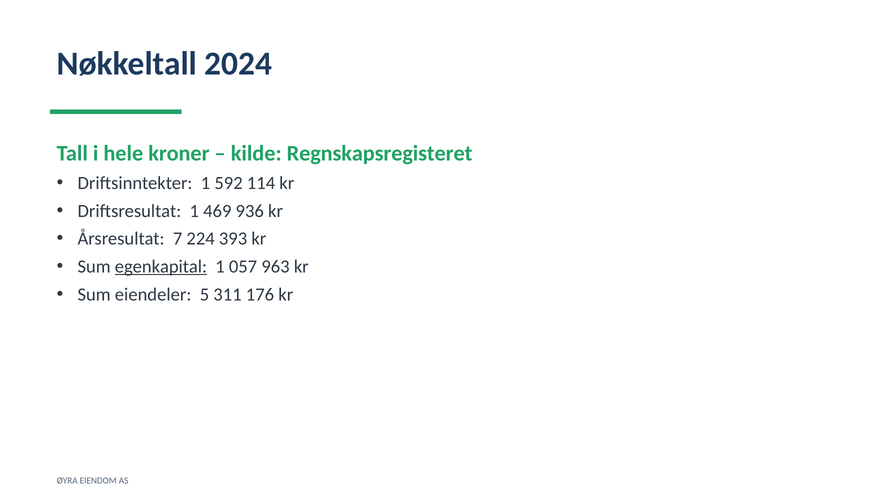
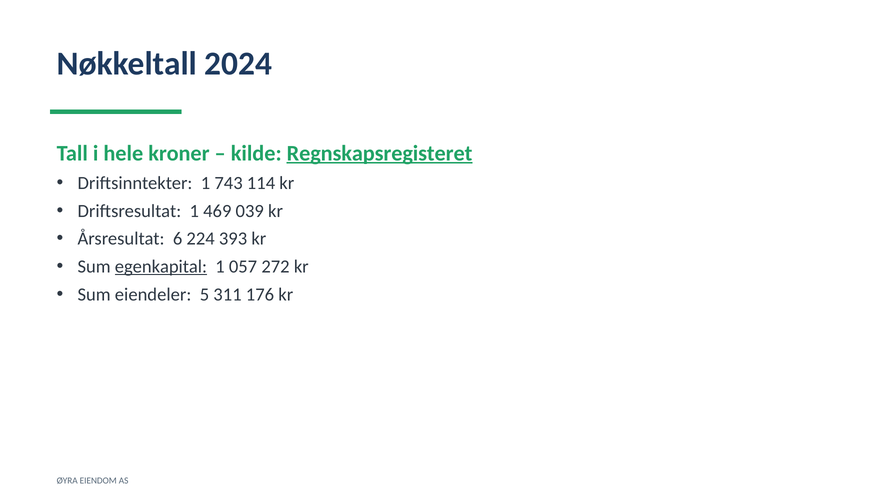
Regnskapsregisteret underline: none -> present (380, 153)
592: 592 -> 743 (229, 183)
936: 936 -> 039 (250, 211)
7: 7 -> 6 (178, 239)
963: 963 -> 272 (276, 267)
